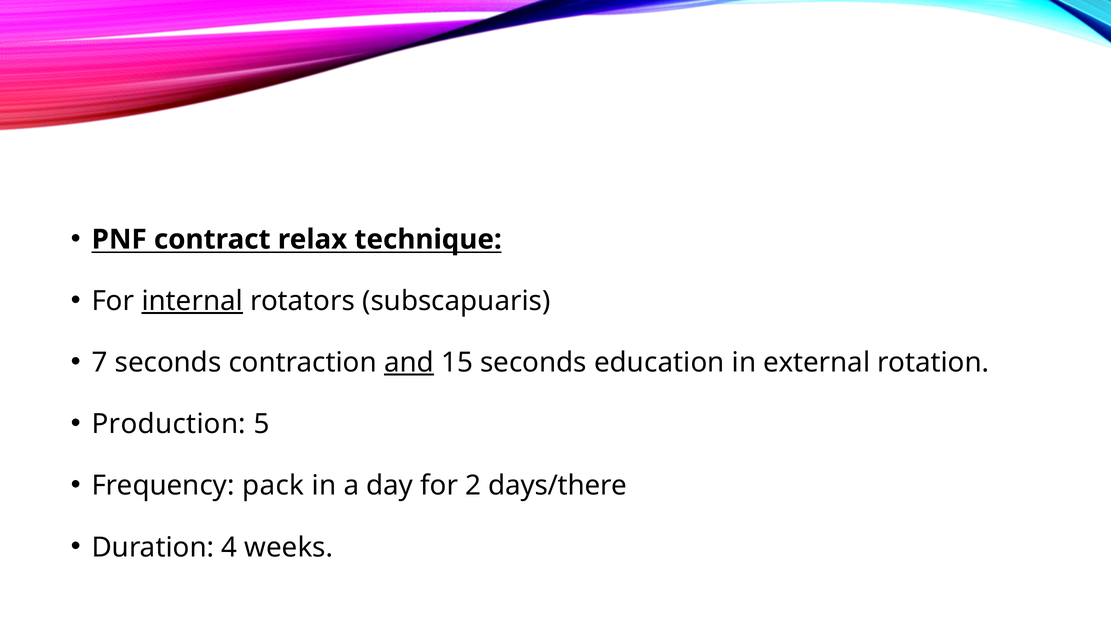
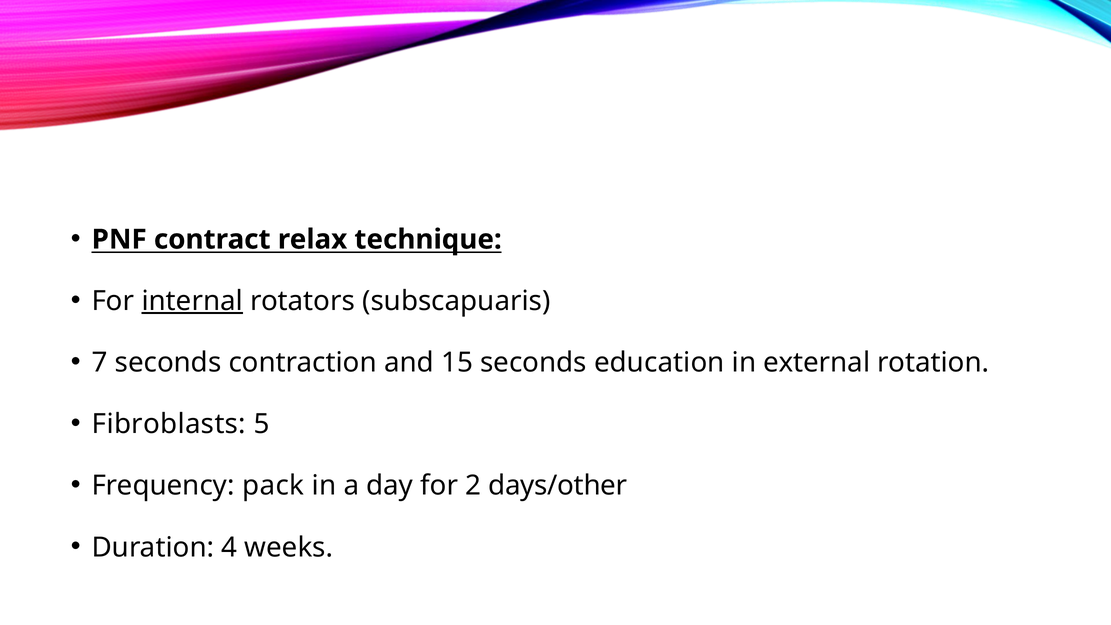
and underline: present -> none (409, 363)
Production: Production -> Fibroblasts (169, 424)
days/there: days/there -> days/other (558, 486)
